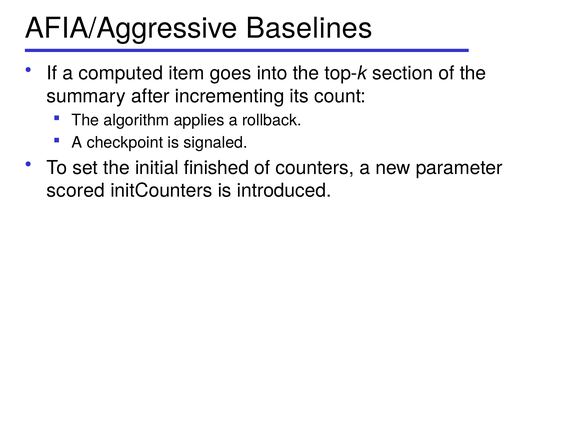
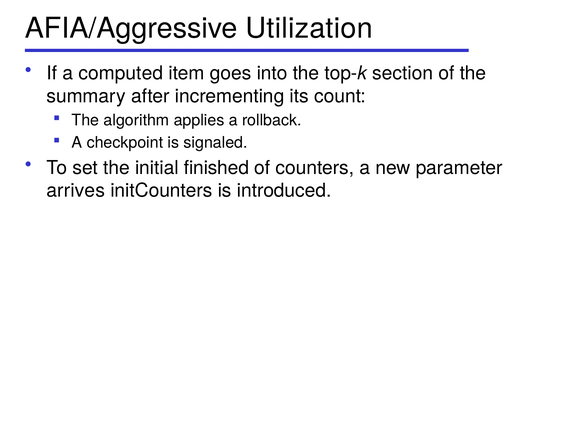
Baselines: Baselines -> Utilization (309, 28)
scored: scored -> arrives (76, 191)
